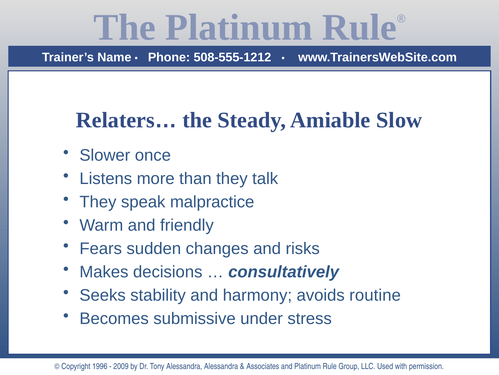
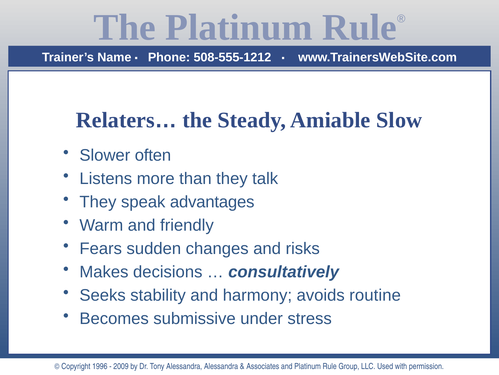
once: once -> often (153, 155)
malpractice: malpractice -> advantages (212, 202)
